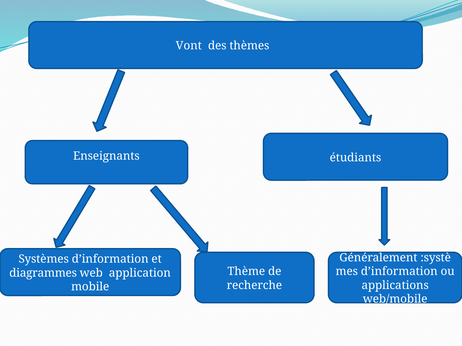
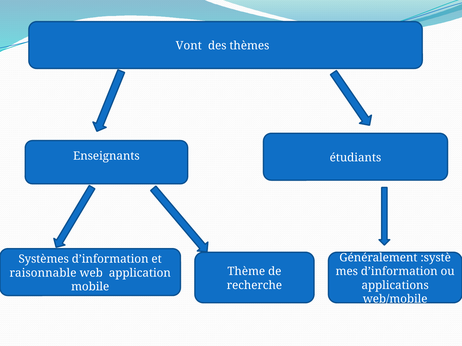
diagrammes: diagrammes -> raisonnable (43, 273)
